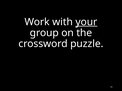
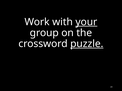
puzzle underline: none -> present (87, 44)
